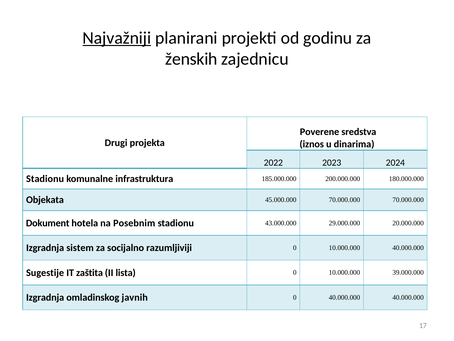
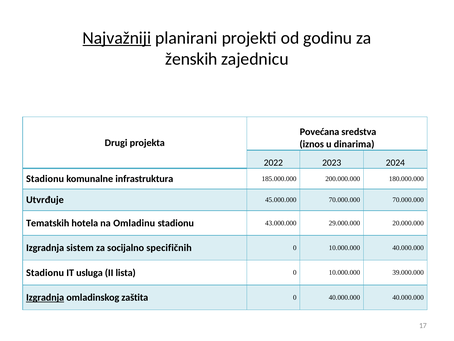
Poverene: Poverene -> Povećana (320, 132)
Objekata: Objekata -> Utvrđuje (45, 200)
Dokument: Dokument -> Tematskih (48, 223)
Posebnim: Posebnim -> Omladinu (134, 223)
razumljiviji: razumljiviji -> specifičnih (169, 248)
Sugestije: Sugestije -> Stadionu (45, 272)
zaštita: zaštita -> usluga (89, 272)
Izgradnja underline: none -> present (45, 297)
javnih: javnih -> zaštita (135, 297)
